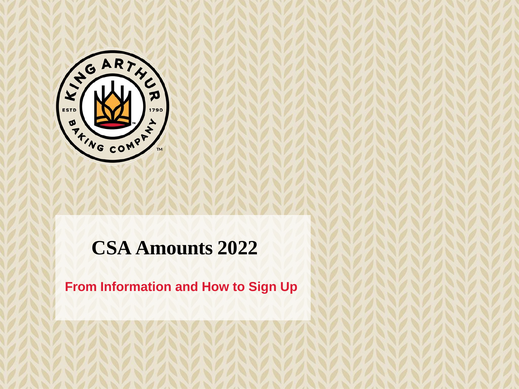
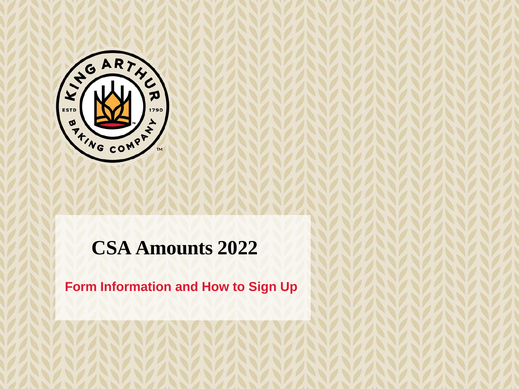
From: From -> Form (81, 287)
